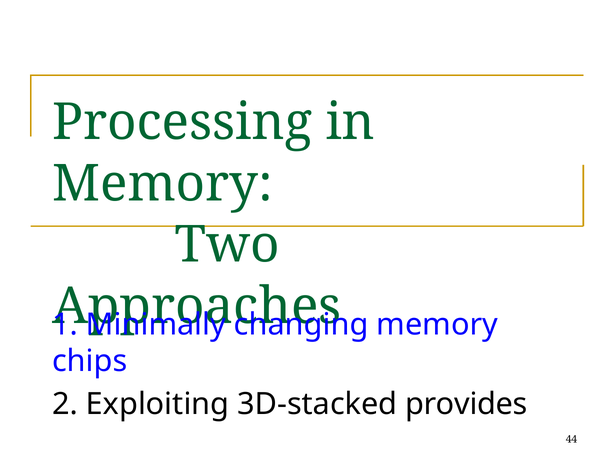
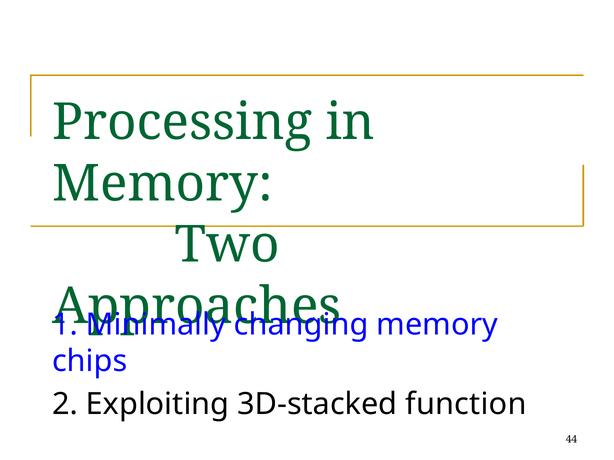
provides: provides -> function (466, 405)
